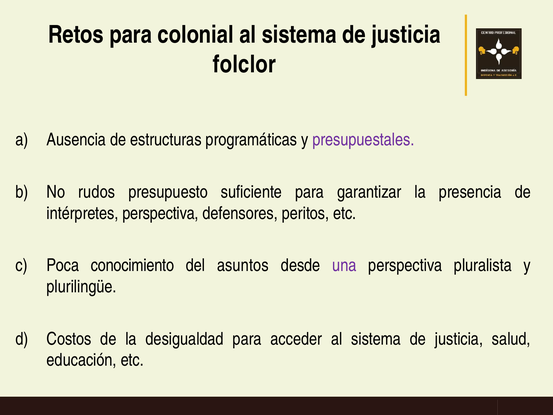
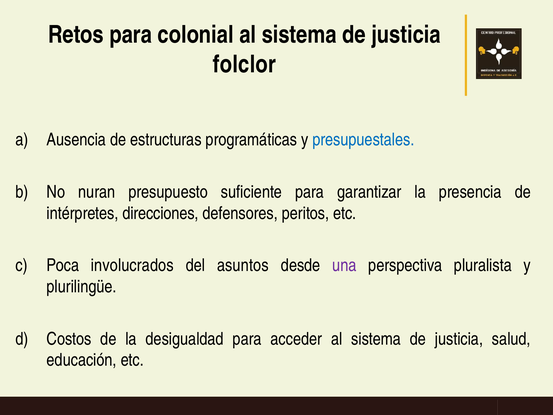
presupuestales colour: purple -> blue (363, 140)
rudos: rudos -> nuran (97, 192)
intérpretes perspectiva: perspectiva -> direcciones (161, 213)
conocimiento: conocimiento -> involucrados (132, 265)
